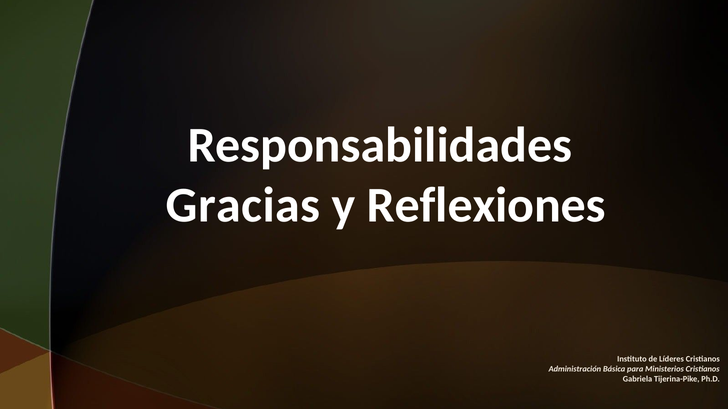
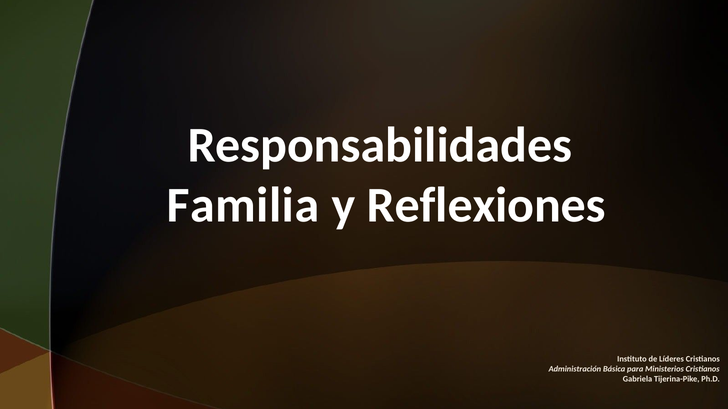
Gracias: Gracias -> Familia (243, 205)
